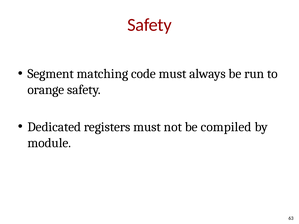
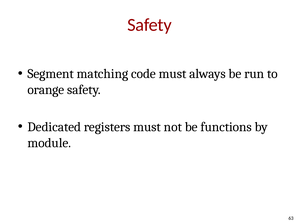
compiled: compiled -> functions (226, 127)
